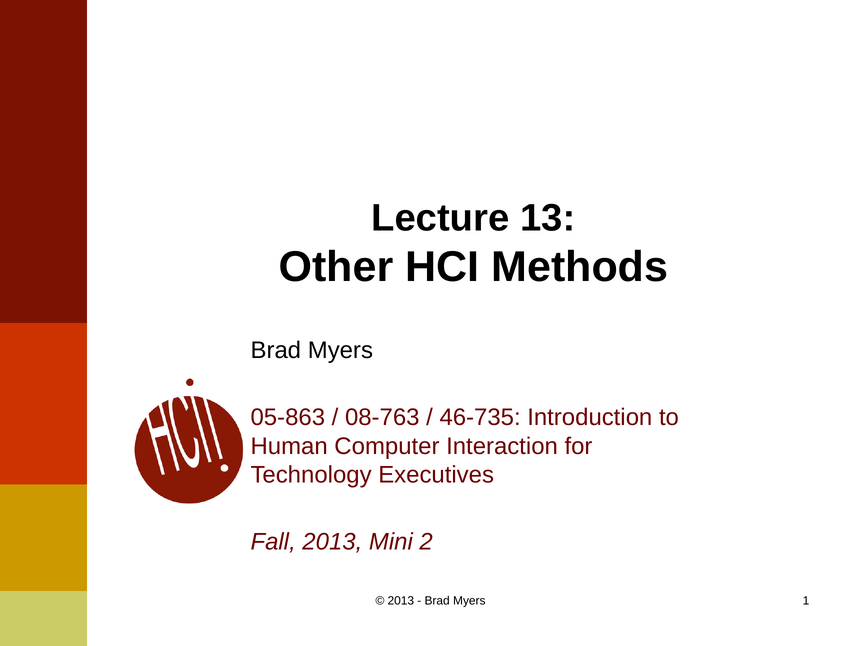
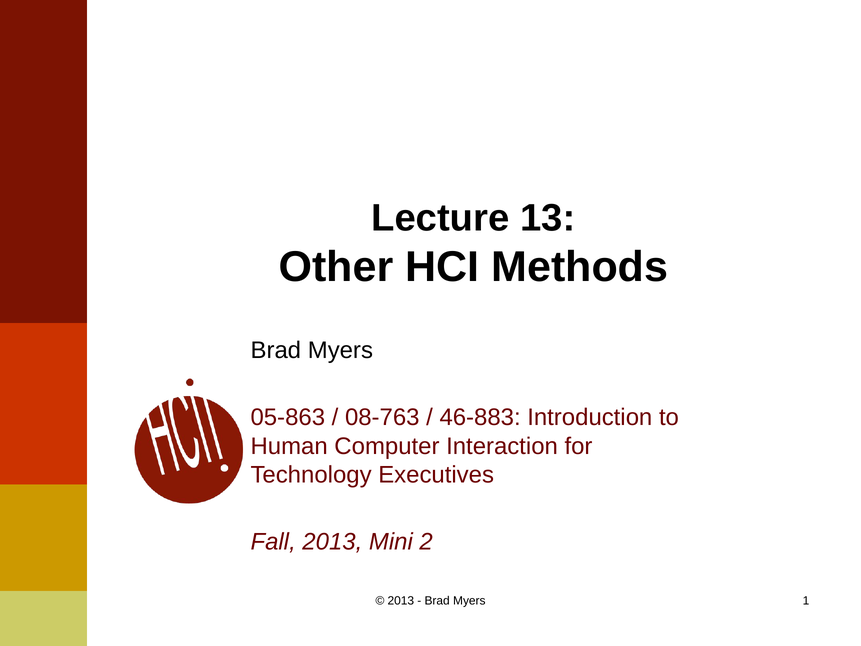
46-735: 46-735 -> 46-883 (480, 417)
